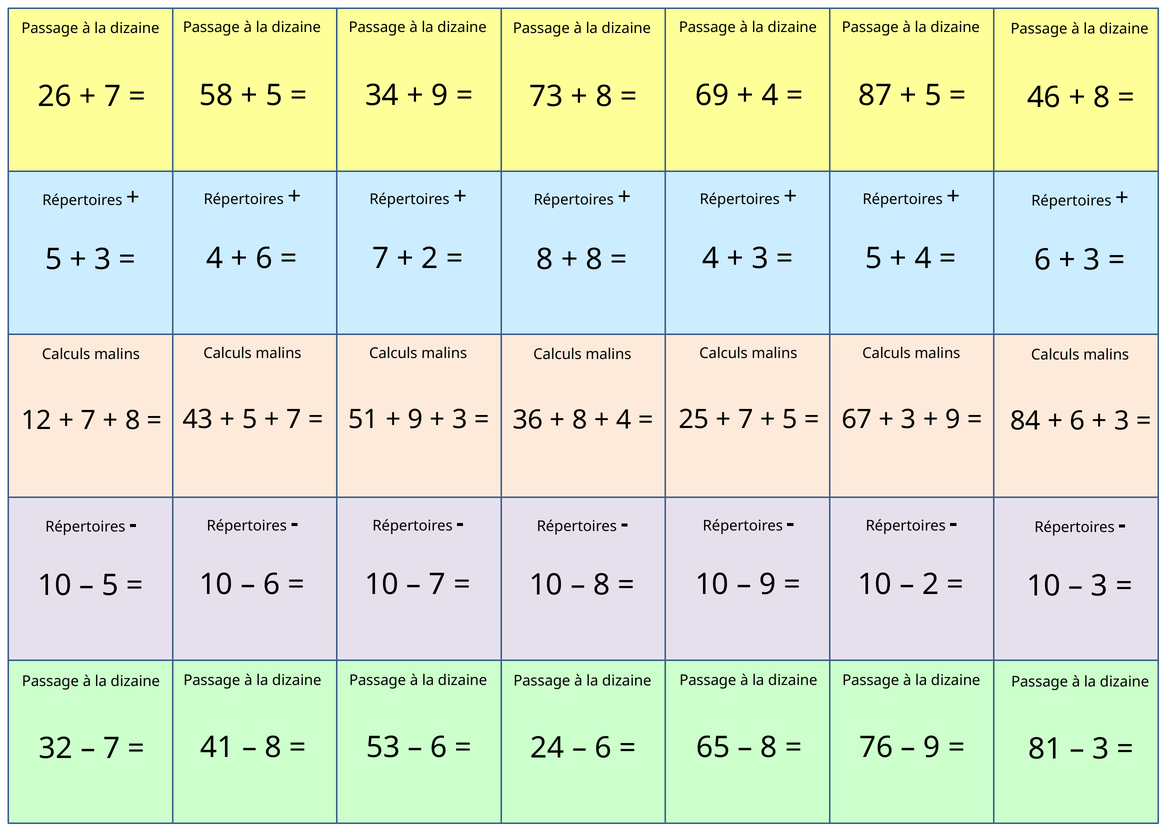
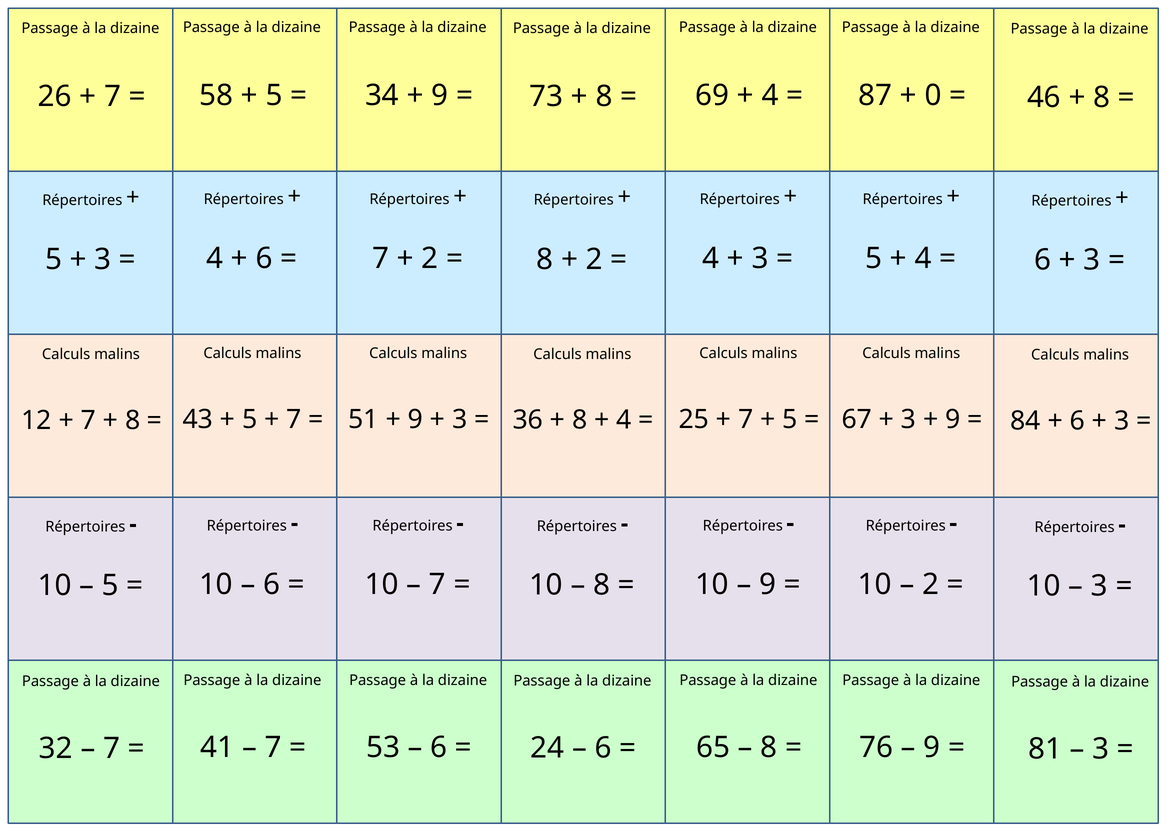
5: 5 -> 0 (933, 96)
8: 8 -> 2 (594, 259)
8: 8 -> 7 (273, 747)
